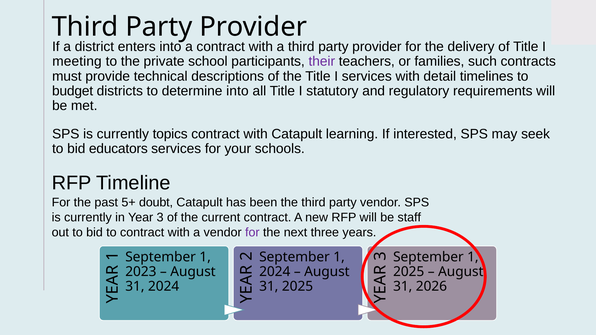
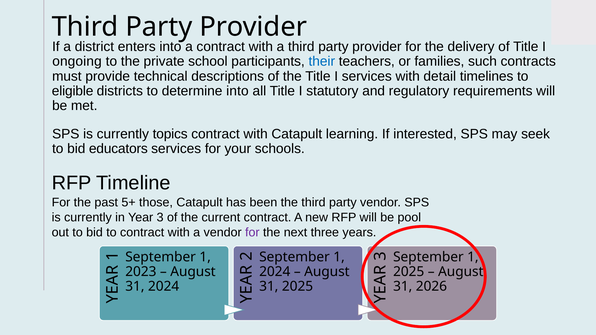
meeting: meeting -> ongoing (77, 62)
their colour: purple -> blue (322, 62)
budget: budget -> eligible (73, 91)
doubt: doubt -> those (156, 203)
staff: staff -> pool (409, 218)
